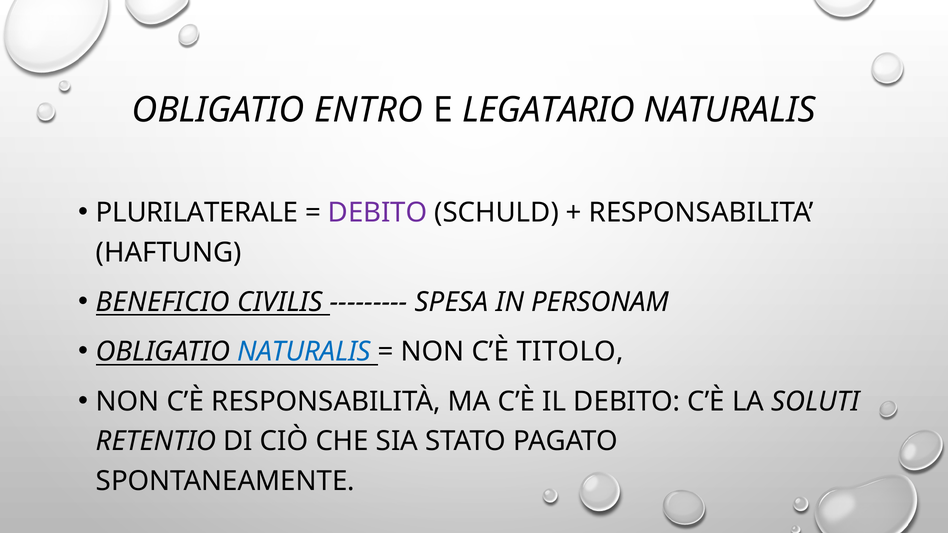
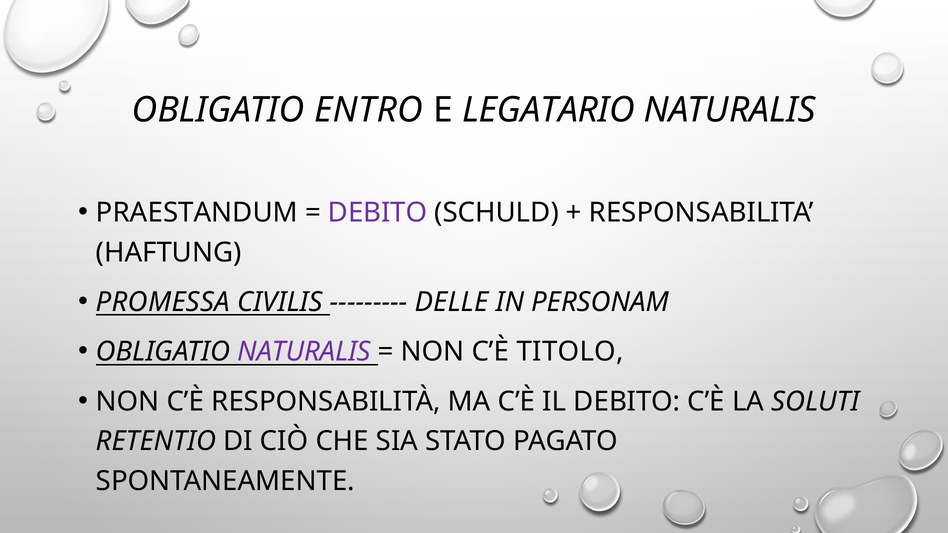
PLURILATERALE: PLURILATERALE -> PRAESTANDUM (197, 213)
BENEFICIO: BENEFICIO -> PROMESSA (163, 302)
SPESA: SPESA -> DELLE (452, 302)
NATURALIS colour: blue -> purple (304, 352)
